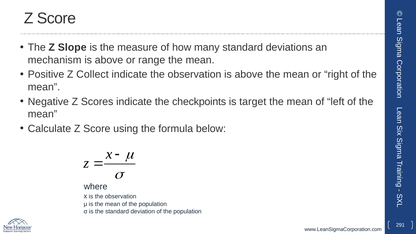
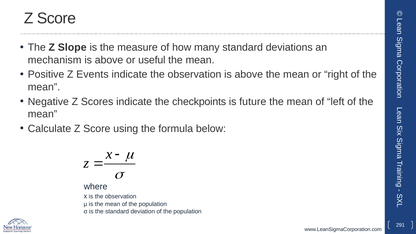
range: range -> useful (152, 60)
Collect: Collect -> Events (92, 75)
target: target -> future (253, 102)
